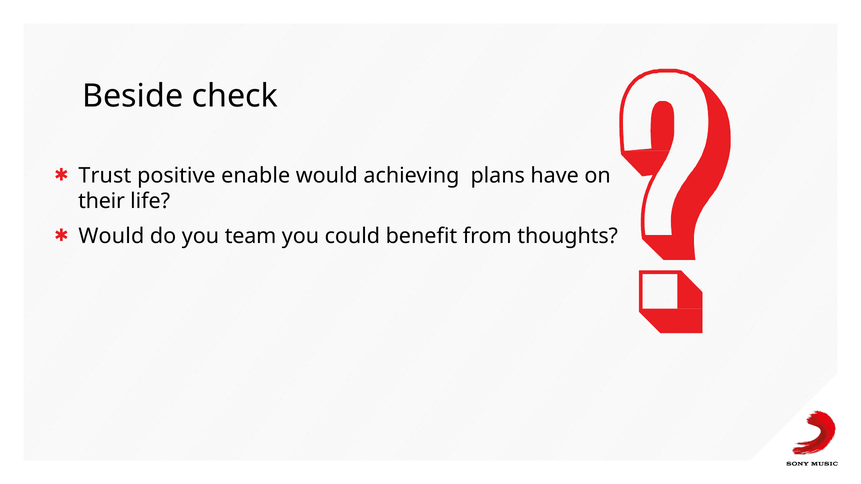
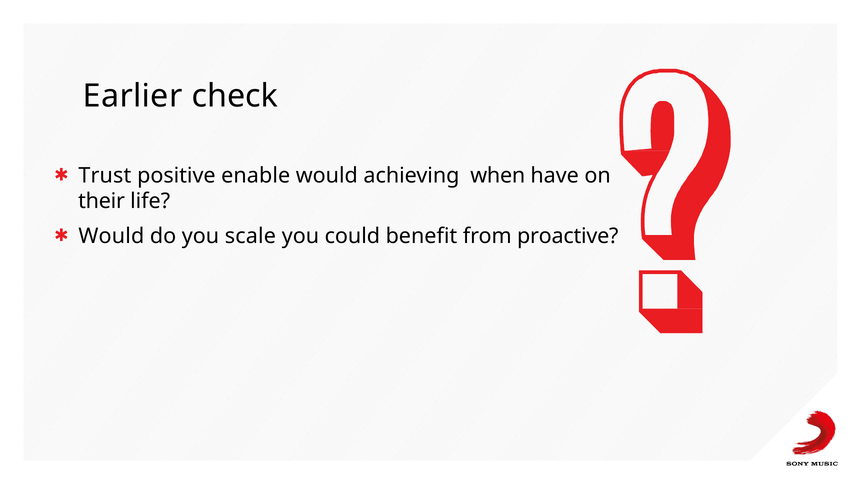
Beside: Beside -> Earlier (133, 96)
plans: plans -> when (498, 176)
team: team -> scale (250, 236)
thoughts: thoughts -> proactive (568, 236)
